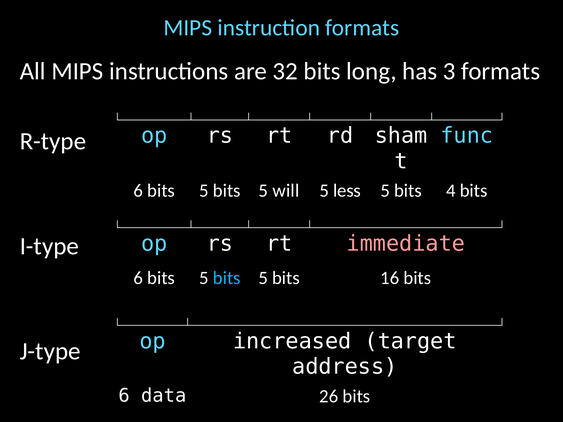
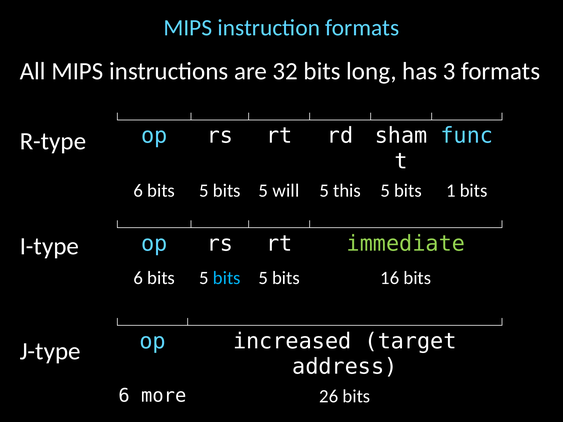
less: less -> this (347, 191)
4: 4 -> 1 (451, 191)
immediate colour: pink -> light green (406, 244)
data: data -> more (164, 396)
